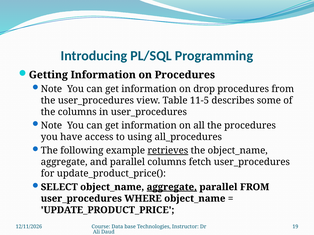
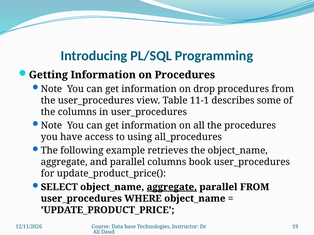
11-5: 11-5 -> 11-1 (200, 101)
retrieves underline: present -> none (168, 151)
fetch: fetch -> book (200, 162)
